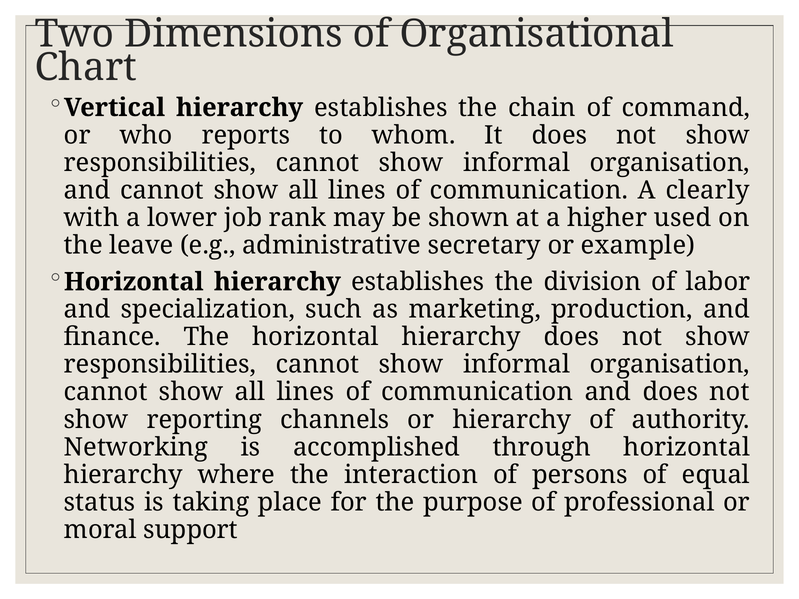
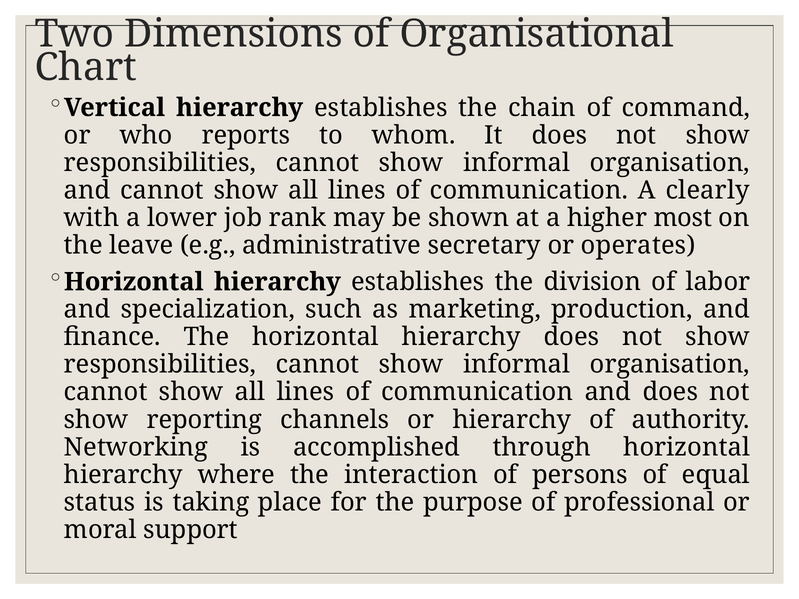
used: used -> most (683, 218)
example: example -> operates (638, 245)
